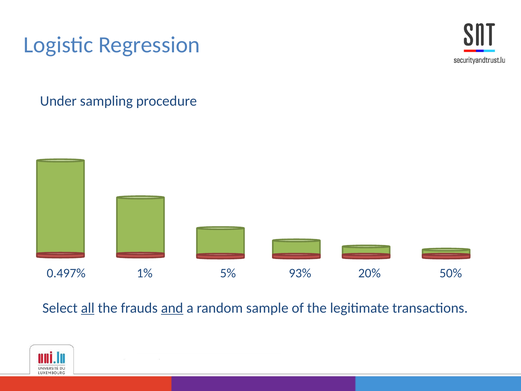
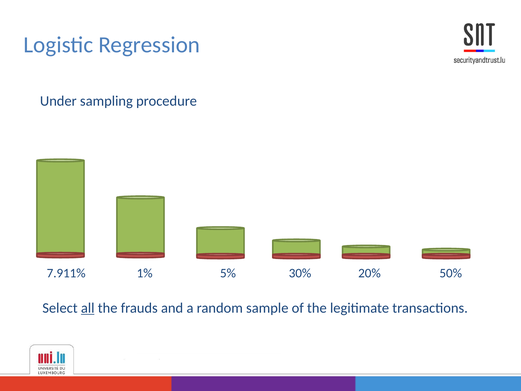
0.497%: 0.497% -> 7.911% (66, 273)
93%: 93% -> 30% (300, 273)
and underline: present -> none (172, 308)
